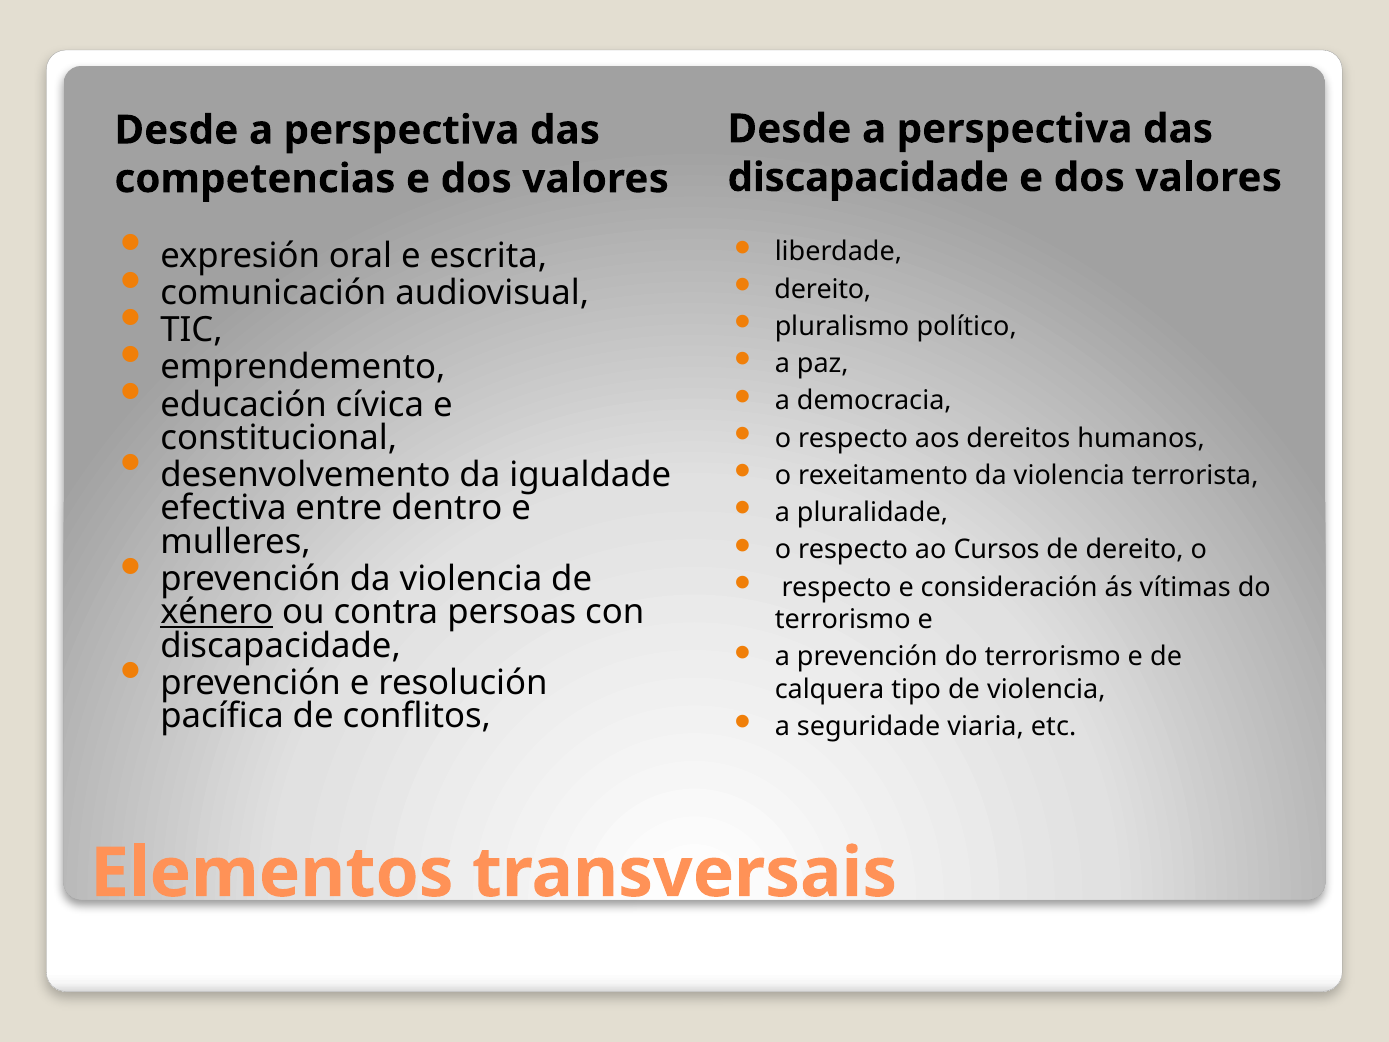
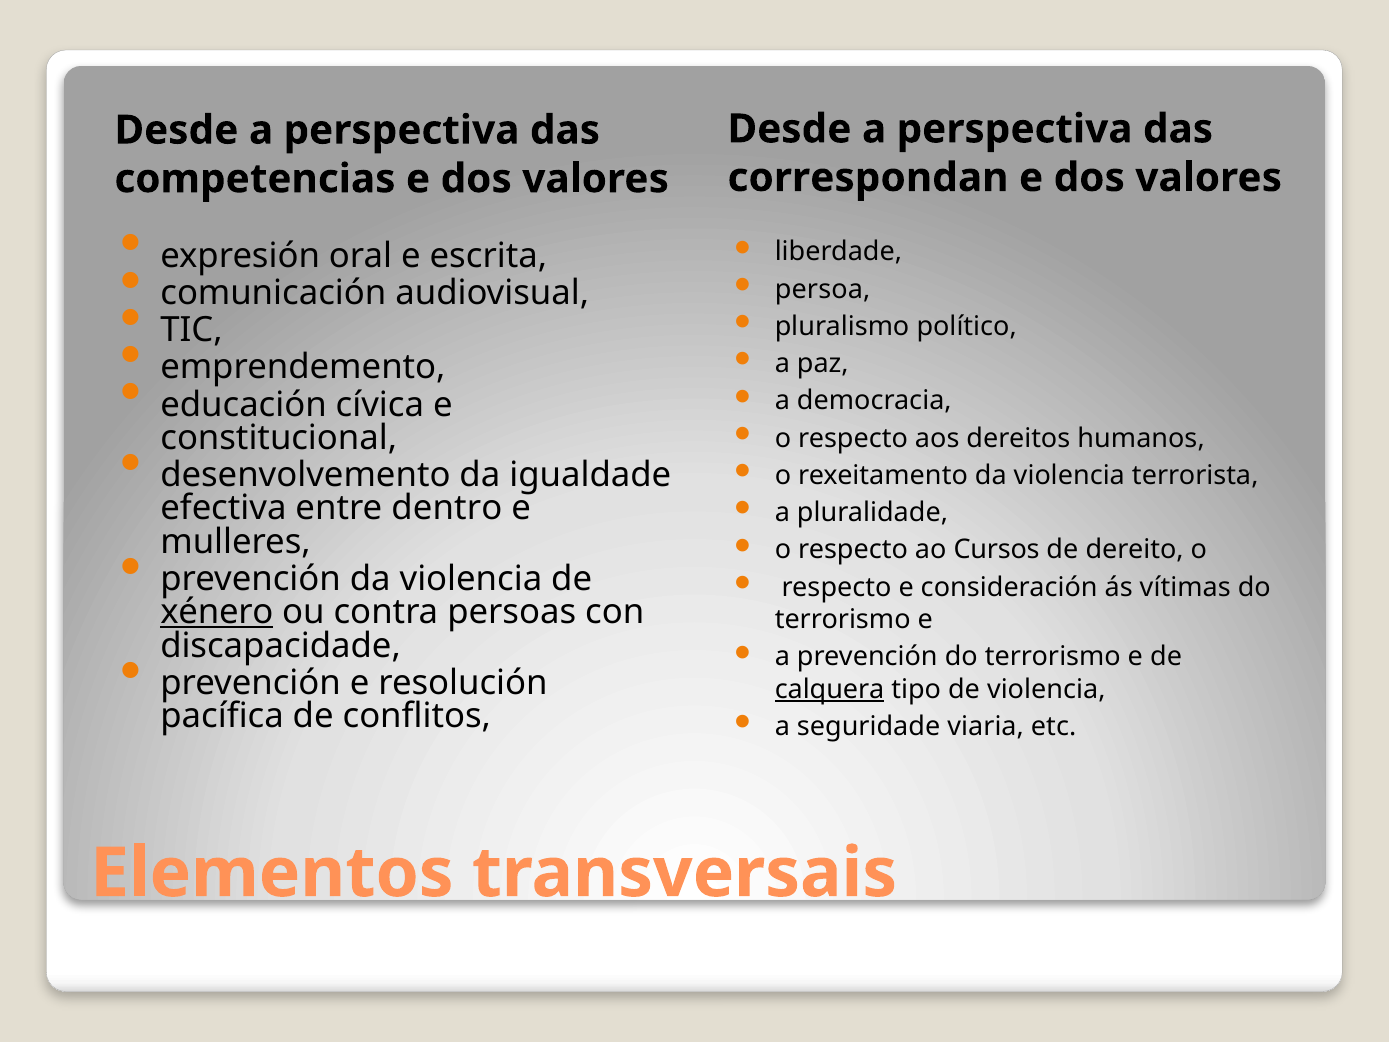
discapacidade: discapacidade -> correspondan (868, 178)
dereito: dereito -> persoa (823, 289)
calquera underline: none -> present (830, 689)
